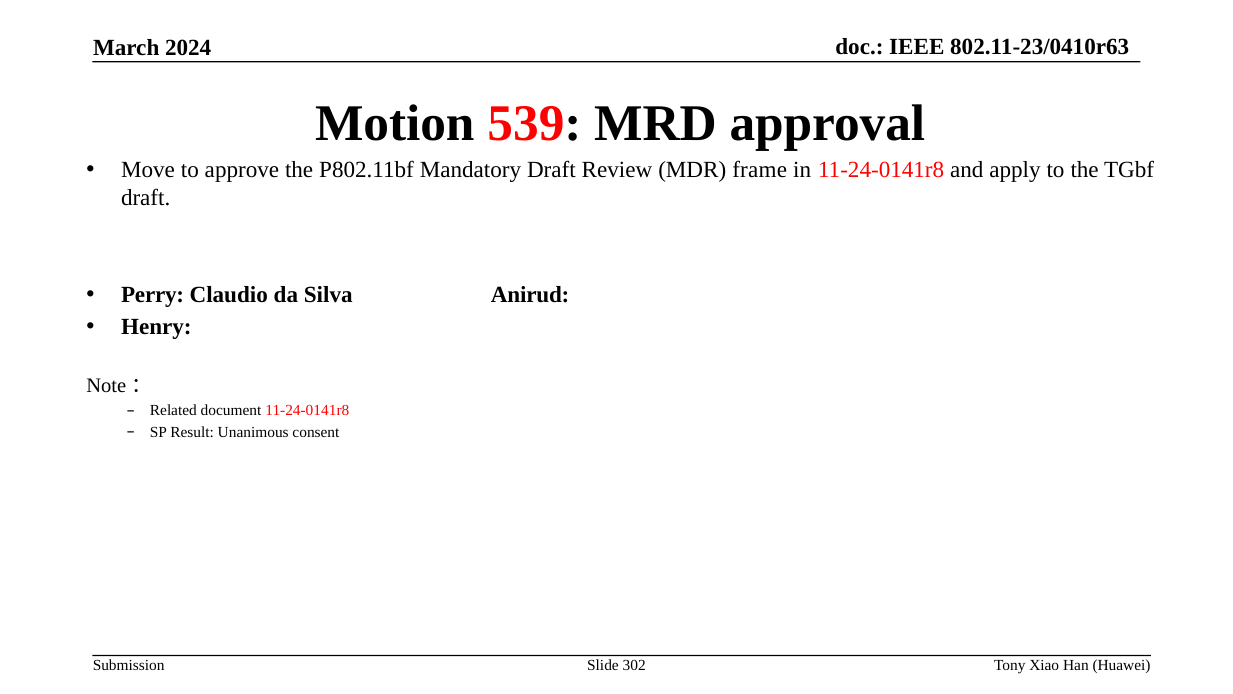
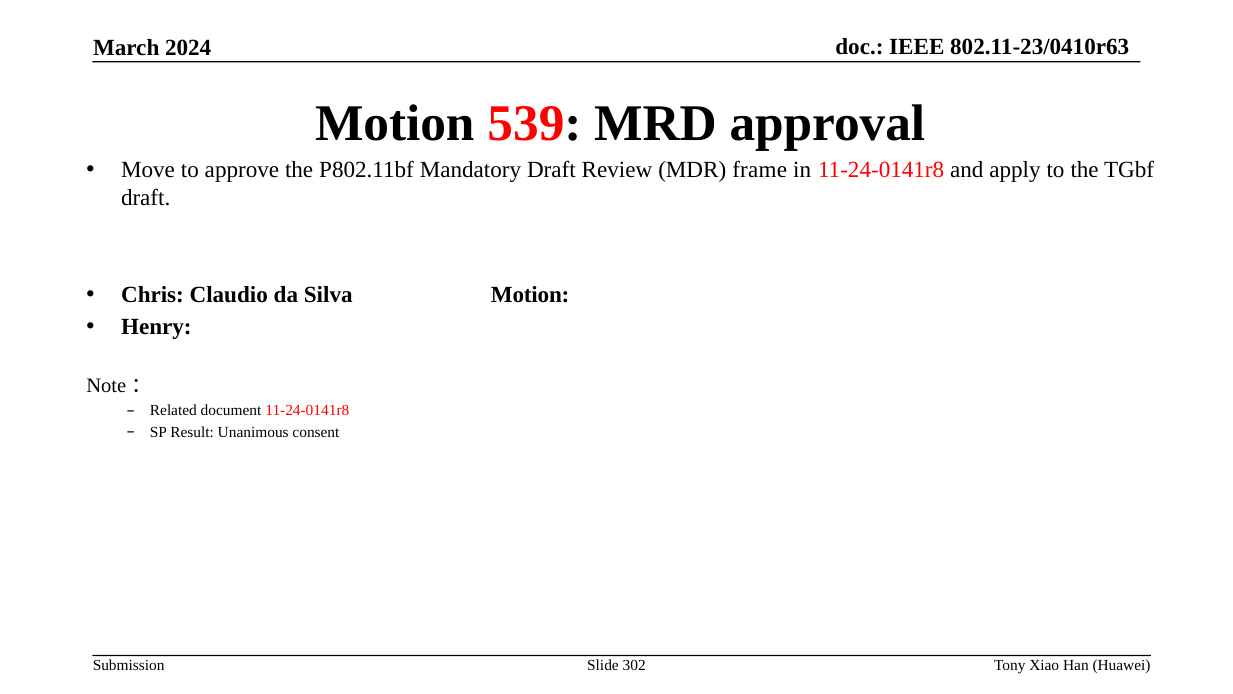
Perry: Perry -> Chris (153, 295)
Silva Anirud: Anirud -> Motion (530, 295)
